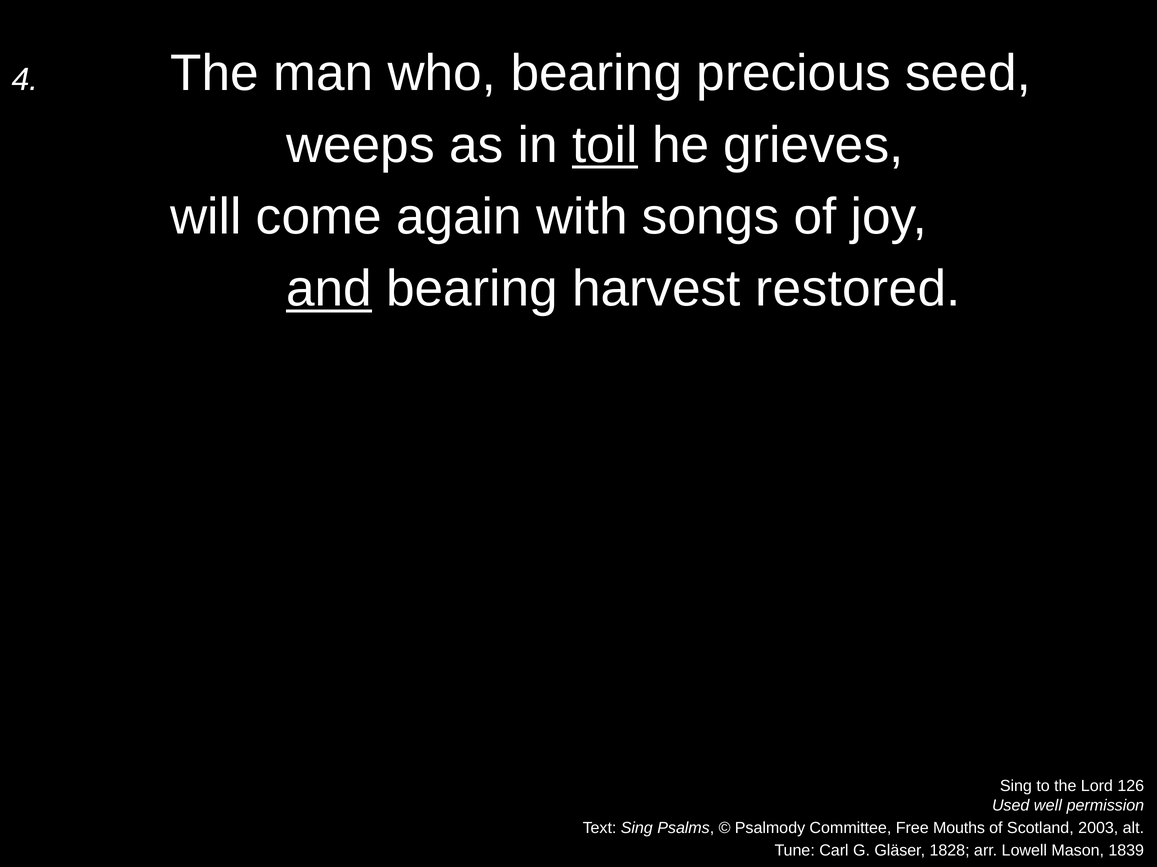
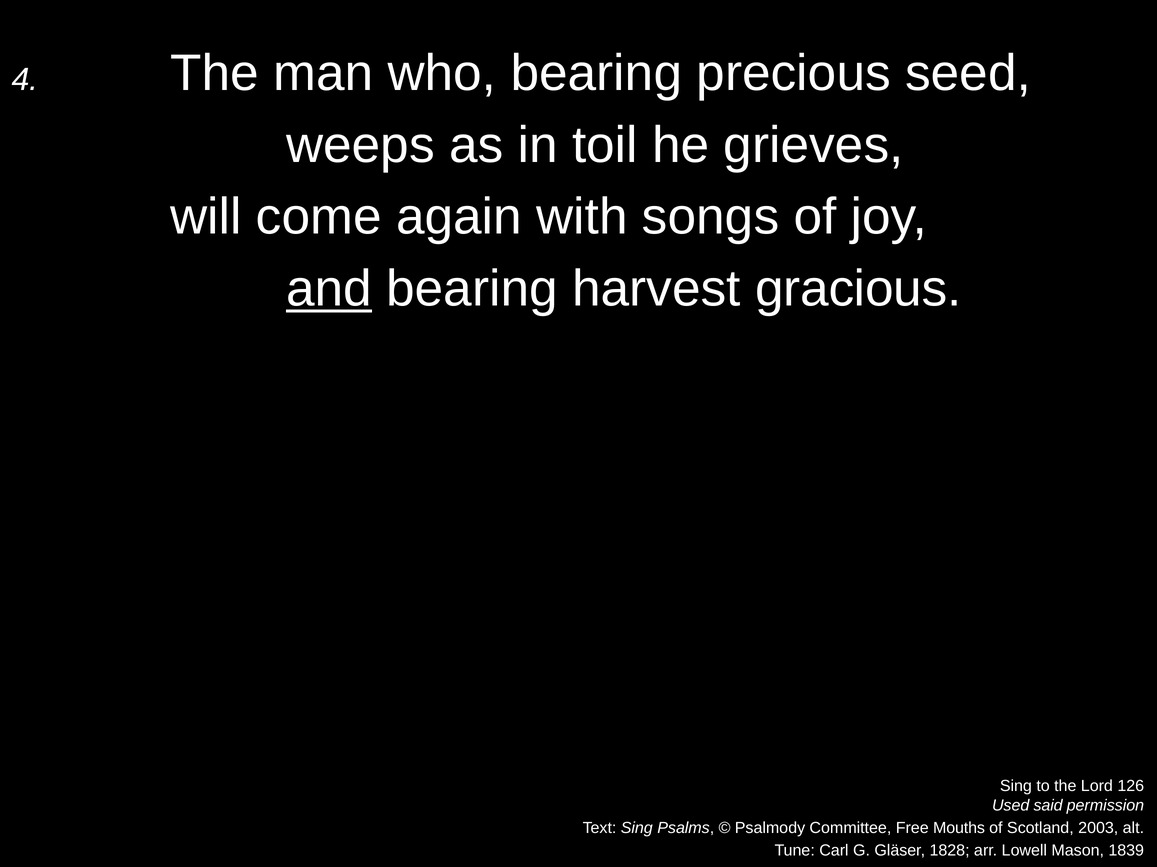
toil underline: present -> none (605, 145)
restored: restored -> gracious (858, 289)
well: well -> said (1048, 806)
